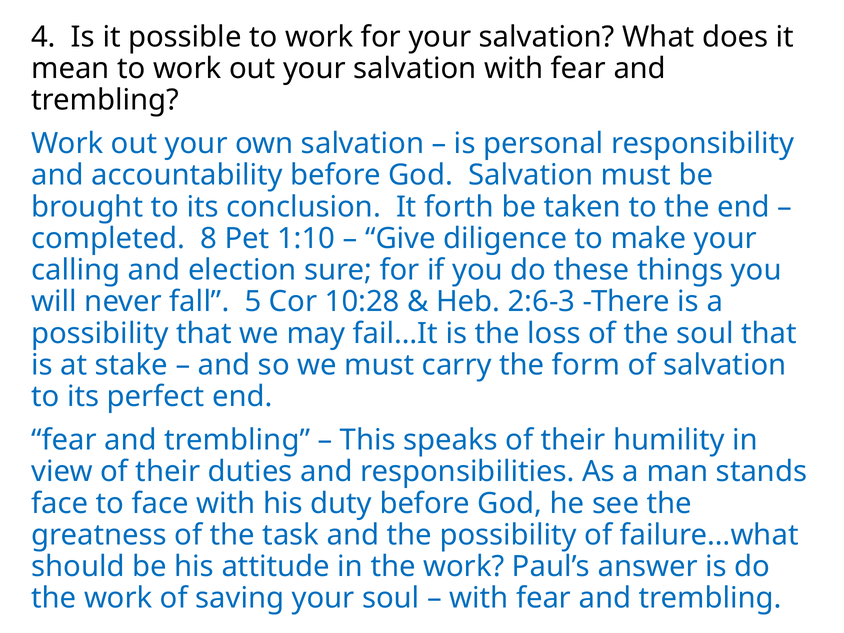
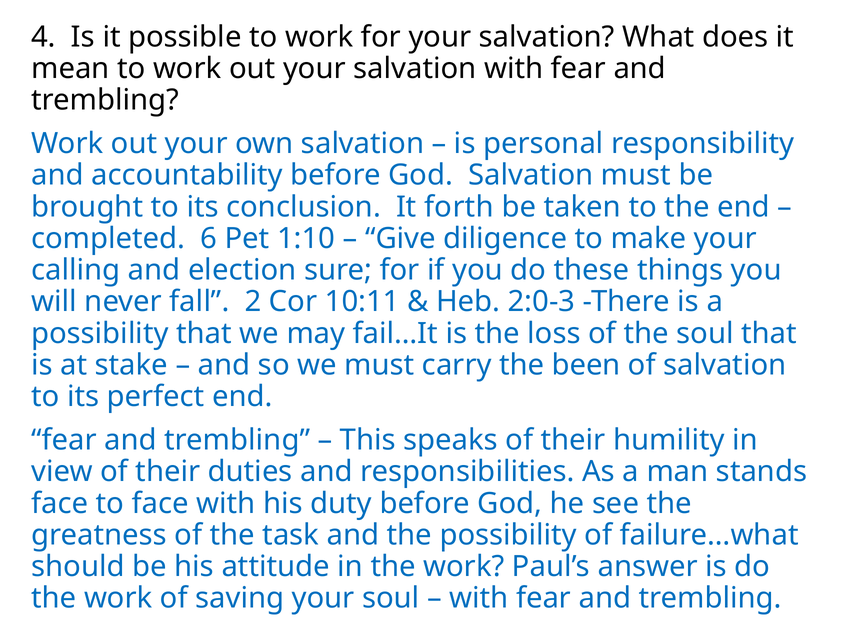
8: 8 -> 6 (209, 239)
5: 5 -> 2 (253, 302)
10:28: 10:28 -> 10:11 (362, 302)
2:6-3: 2:6-3 -> 2:0-3 (541, 302)
form: form -> been (586, 365)
